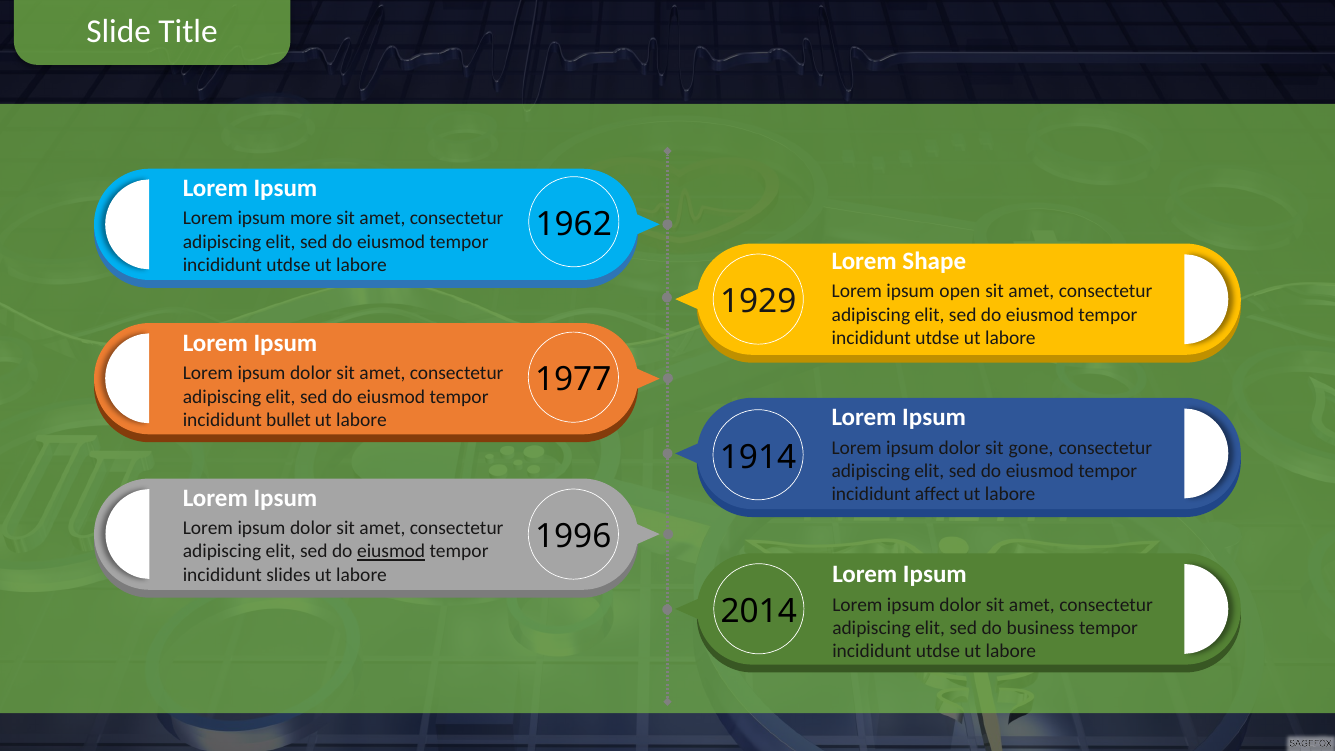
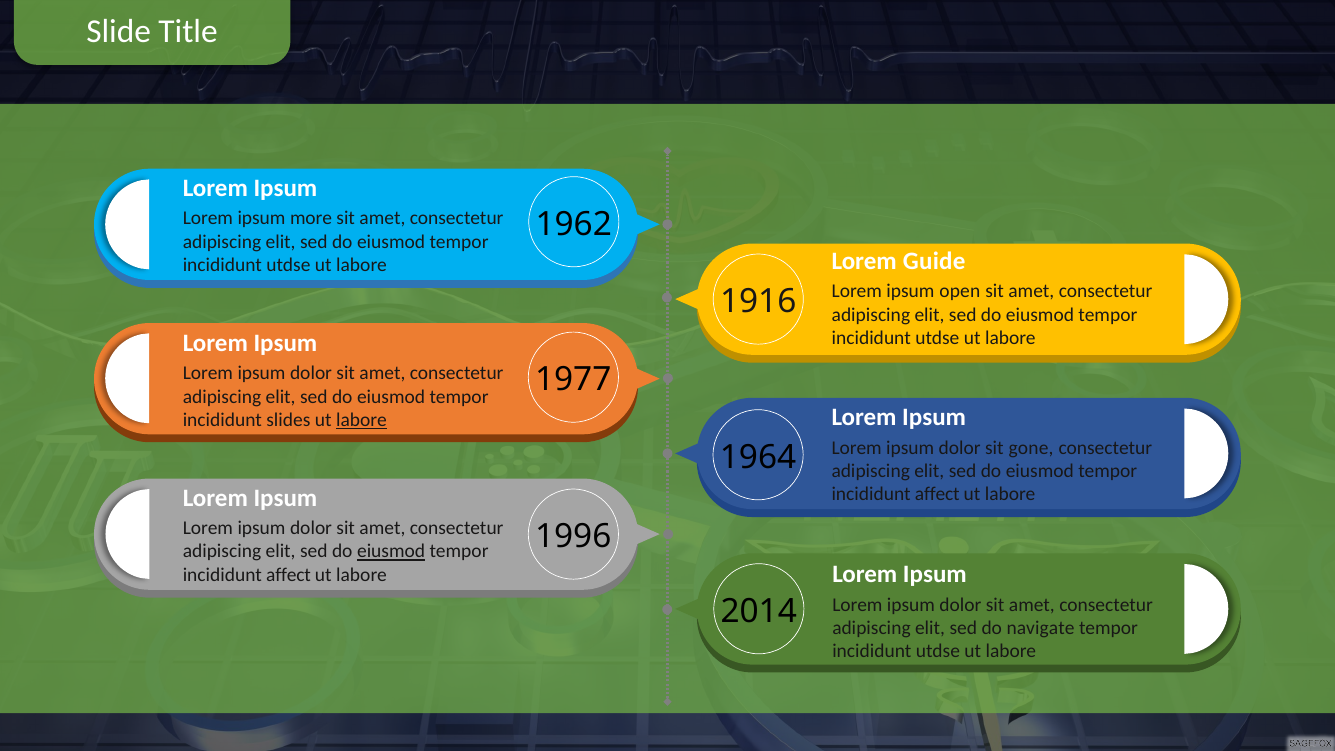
Shape: Shape -> Guide (934, 261)
1929: 1929 -> 1916 (758, 301)
bullet: bullet -> slides (288, 420)
labore underline: none -> present (361, 420)
1914: 1914 -> 1964 (758, 457)
slides: slides -> affect (289, 575)
business: business -> navigate (1041, 628)
